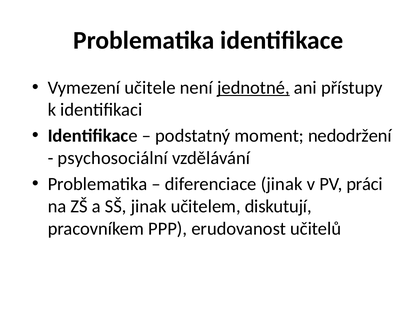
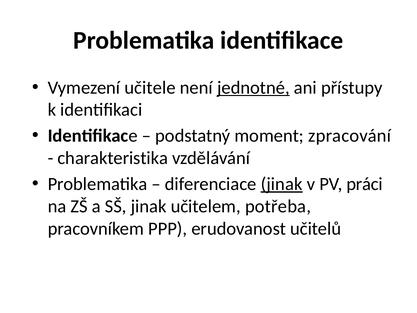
nedodržení: nedodržení -> zpracování (350, 136)
psychosociální: psychosociální -> charakteristika (113, 158)
jinak underline: none -> present (282, 184)
diskutují: diskutují -> potřeba (278, 206)
